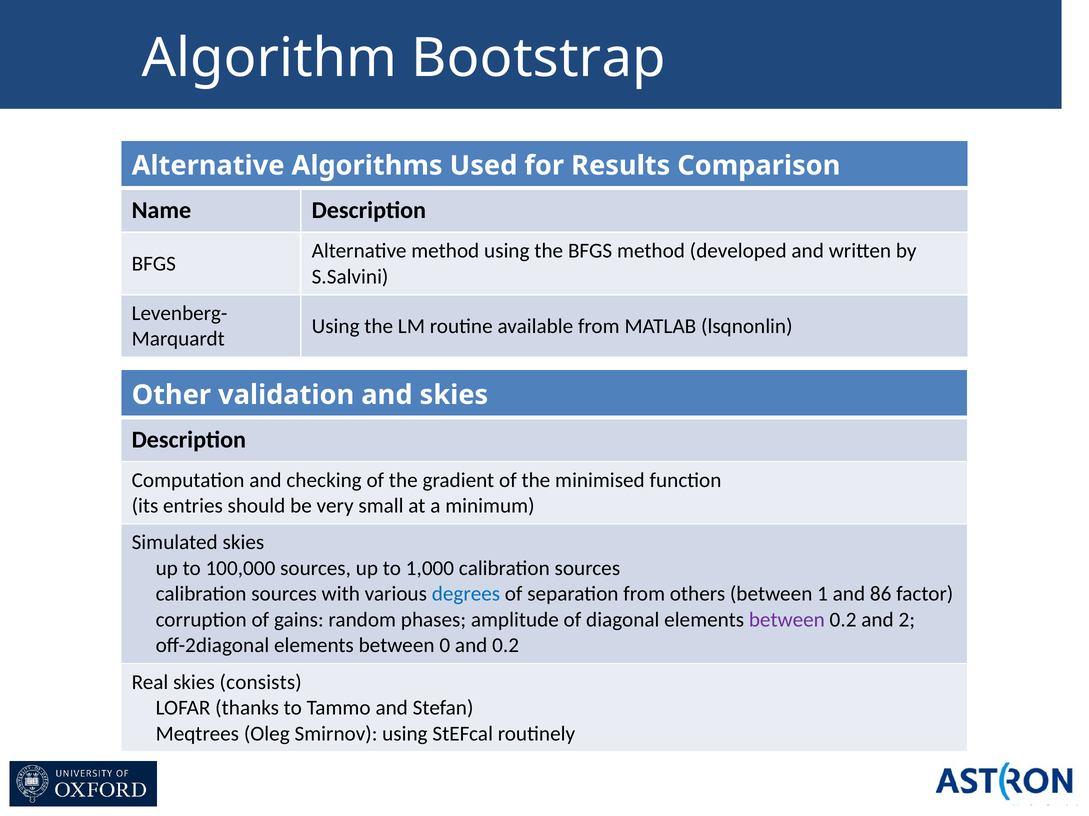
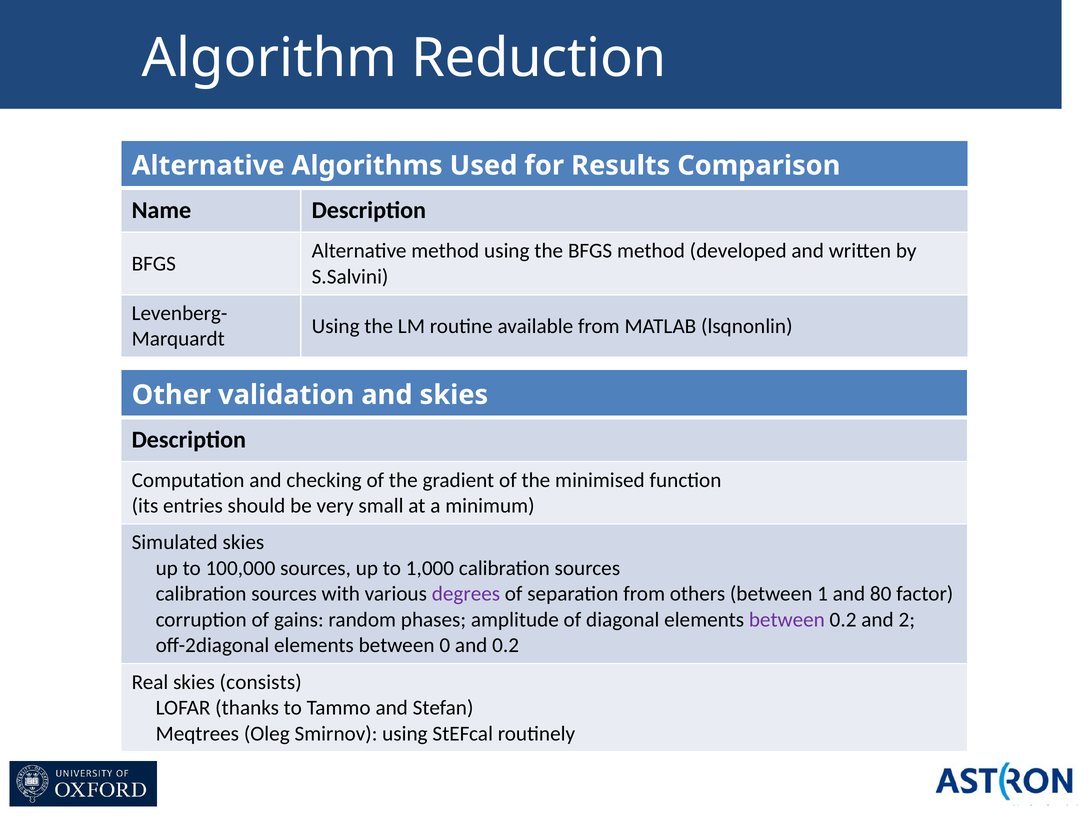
Bootstrap: Bootstrap -> Reduction (539, 58)
degrees colour: blue -> purple (466, 595)
86: 86 -> 80 (881, 595)
